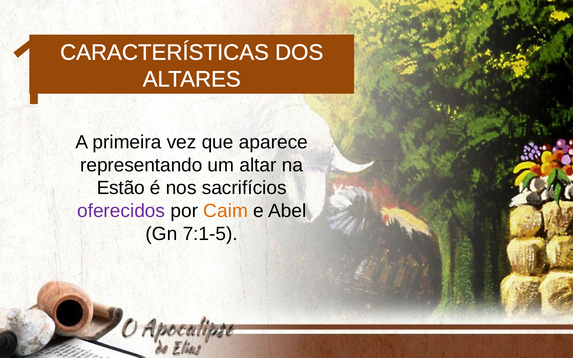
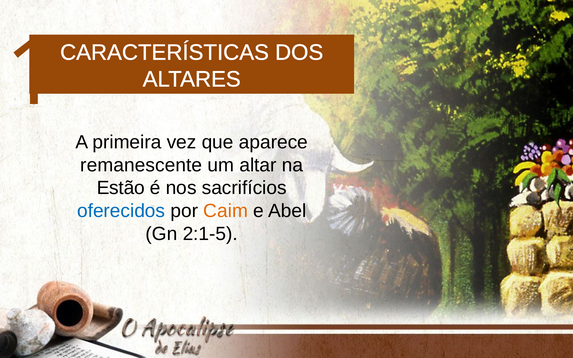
representando: representando -> remanescente (141, 165)
oferecidos colour: purple -> blue (121, 211)
7:1-5: 7:1-5 -> 2:1-5 (210, 234)
